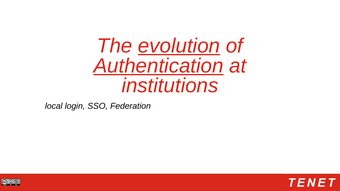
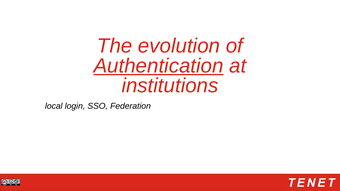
evolution underline: present -> none (179, 46)
